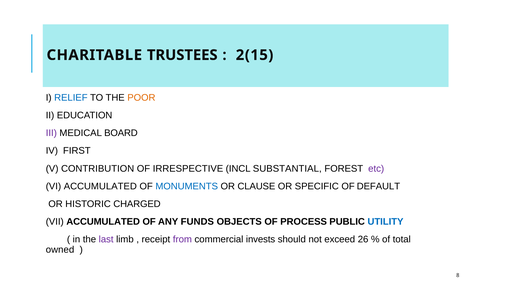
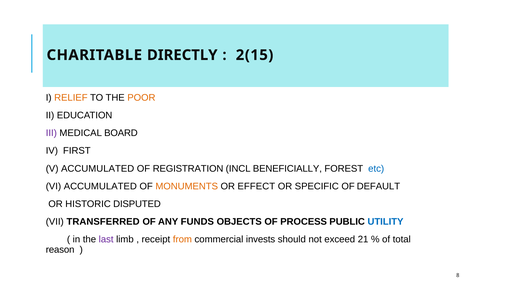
TRUSTEES: TRUSTEES -> DIRECTLY (182, 55)
RELIEF colour: blue -> orange (71, 98)
V CONTRIBUTION: CONTRIBUTION -> ACCUMULATED (98, 169)
IRRESPECTIVE: IRRESPECTIVE -> REGISTRATION (188, 169)
SUBSTANTIAL: SUBSTANTIAL -> BENEFICIALLY (287, 169)
etc colour: purple -> blue (376, 169)
MONUMENTS colour: blue -> orange (187, 186)
CLAUSE: CLAUSE -> EFFECT (256, 186)
CHARGED: CHARGED -> DISPUTED (137, 204)
VII ACCUMULATED: ACCUMULATED -> TRANSFERRED (103, 222)
from colour: purple -> orange (182, 240)
26: 26 -> 21 (363, 240)
owned: owned -> reason (60, 250)
